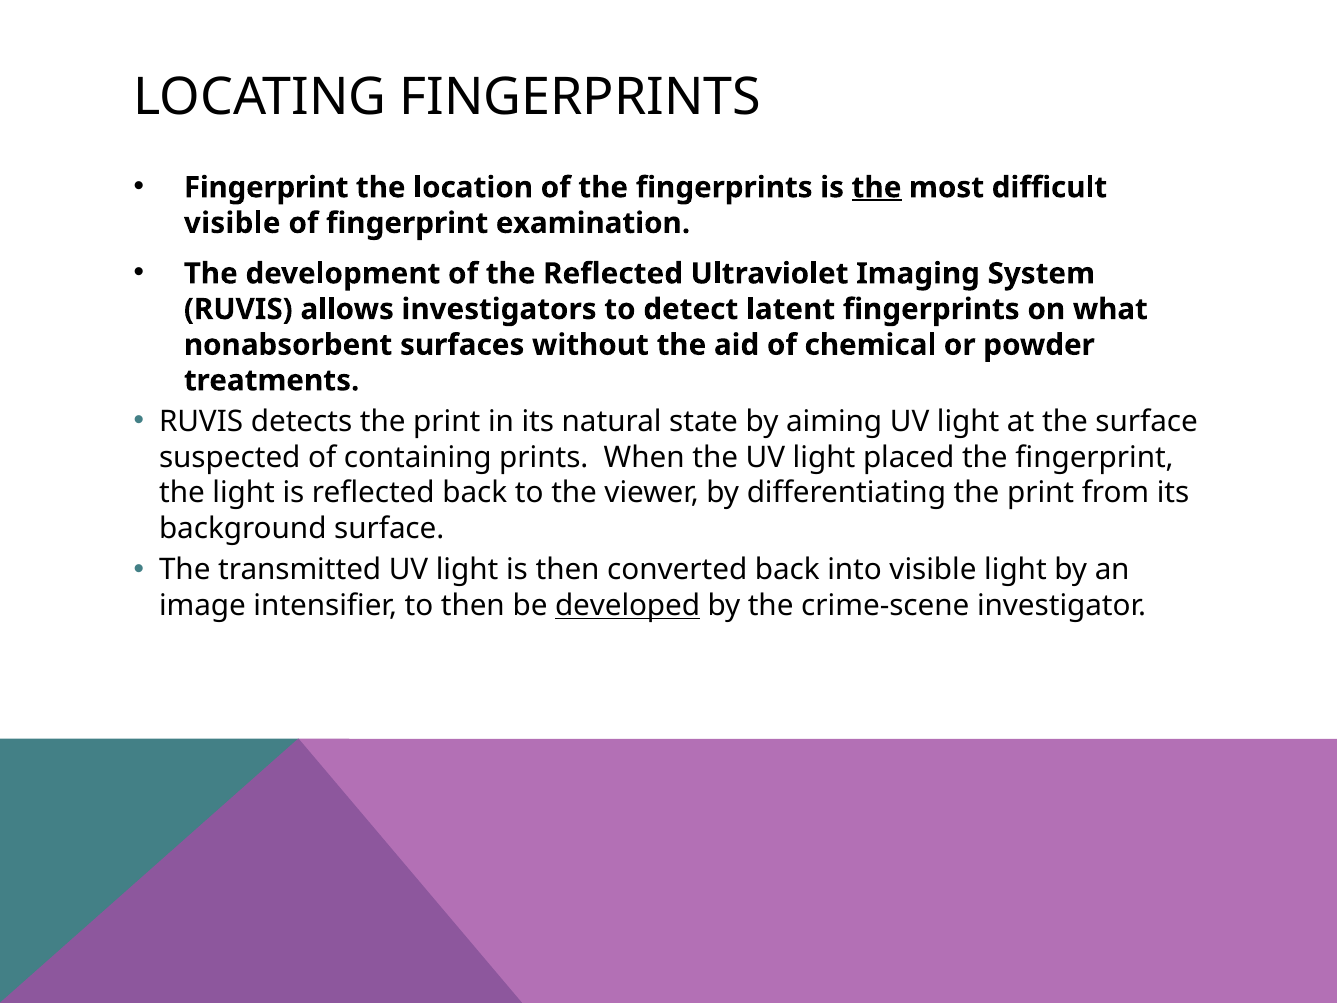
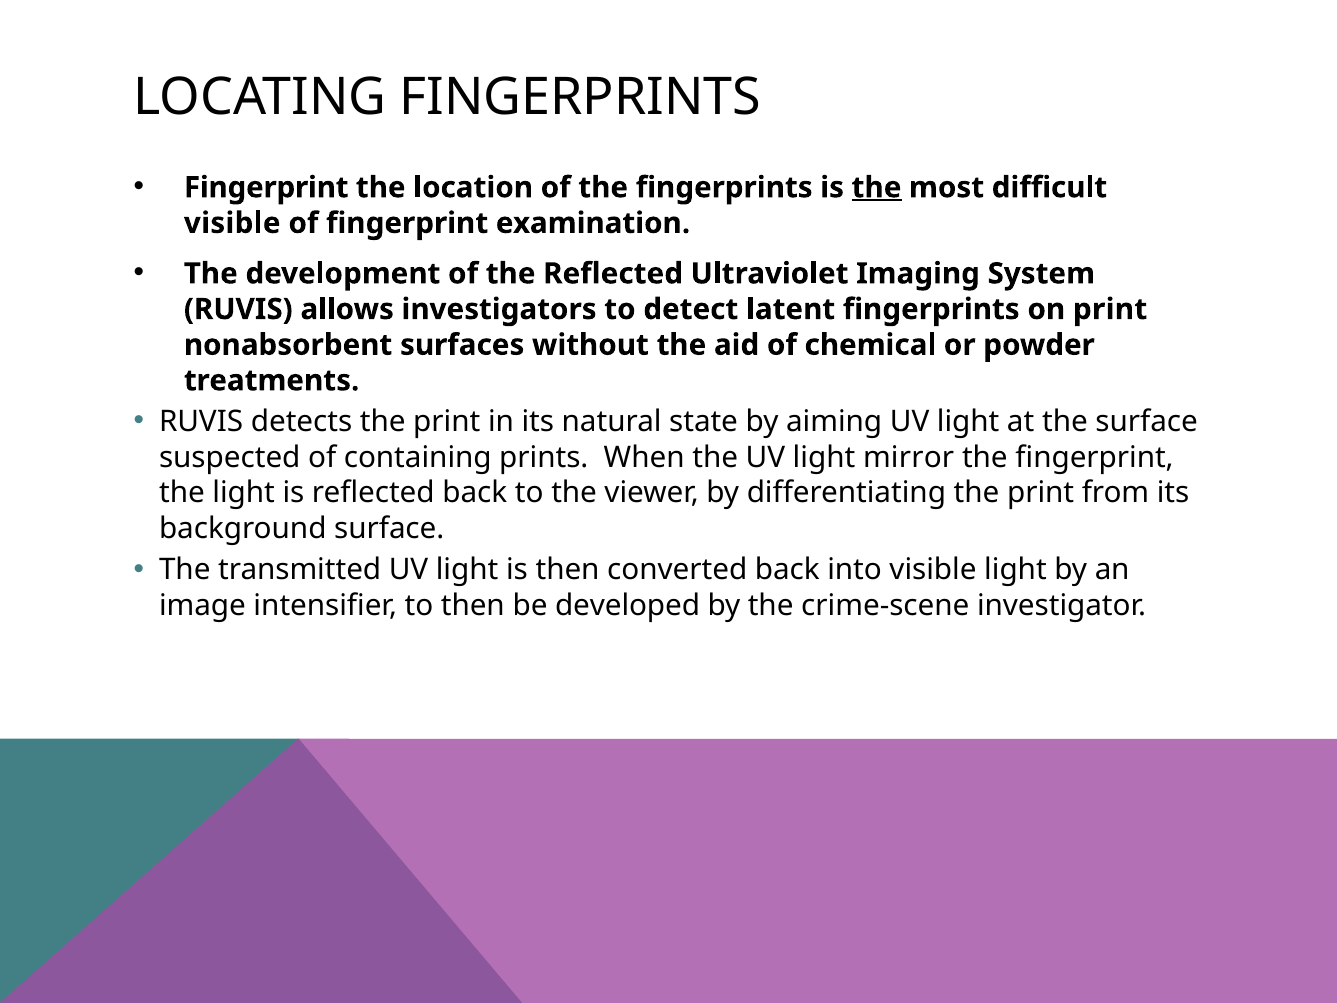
on what: what -> print (1110, 309)
placed: placed -> mirror (909, 457)
developed underline: present -> none (628, 605)
